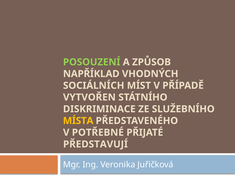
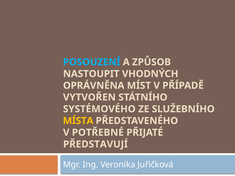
POSOUZENÍ colour: light green -> light blue (92, 62)
NAPŘÍKLAD: NAPŘÍKLAD -> NASTOUPIT (91, 74)
SOCIÁLNÍCH: SOCIÁLNÍCH -> OPRÁVNĚNA (94, 86)
DISKRIMINACE: DISKRIMINACE -> SYSTÉMOVÉHO (99, 109)
